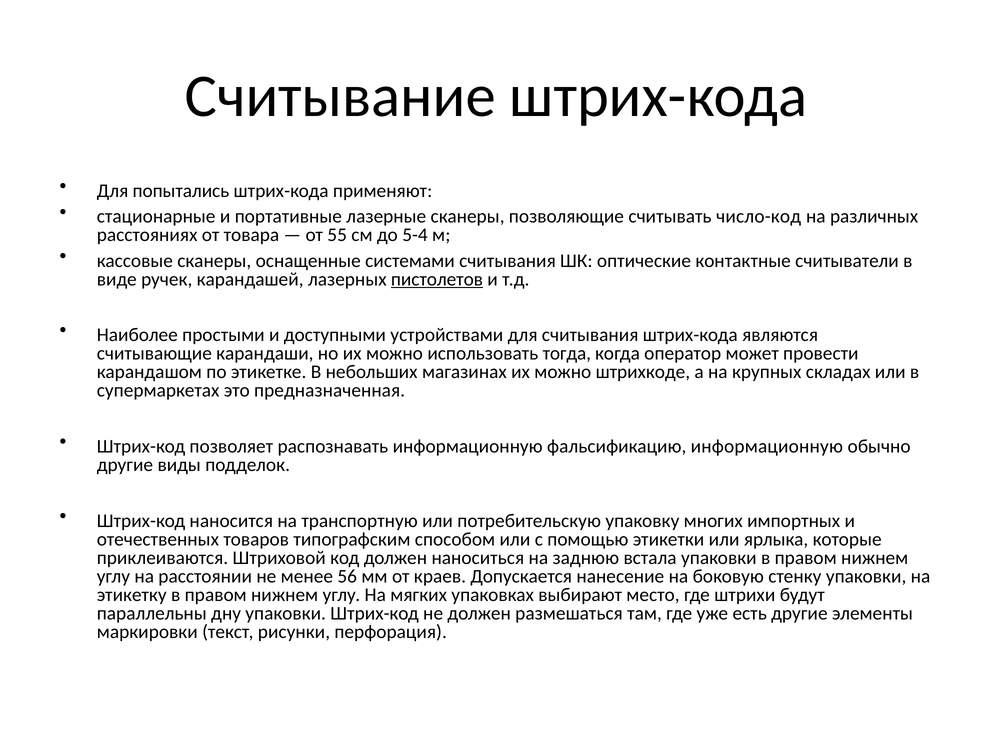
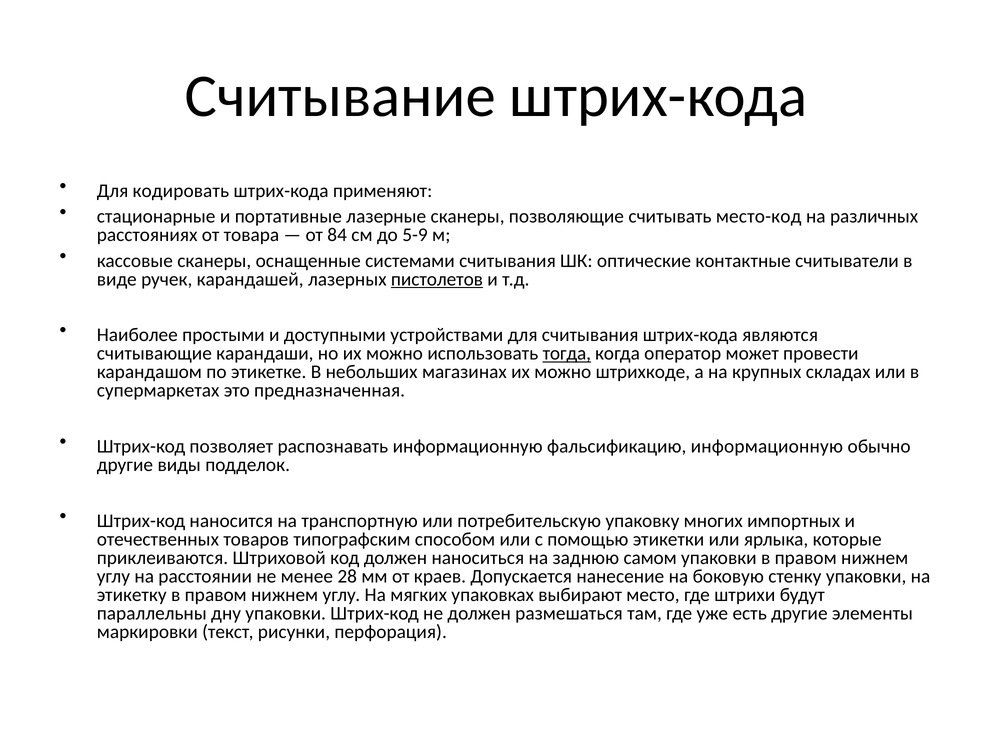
попытались: попытались -> кодировать (181, 191)
число-код: число-код -> место-код (759, 216)
55: 55 -> 84 (337, 235)
5-4: 5-4 -> 5-9 (415, 235)
тогда underline: none -> present (567, 353)
встала: встала -> самом (650, 558)
56: 56 -> 28 (347, 576)
